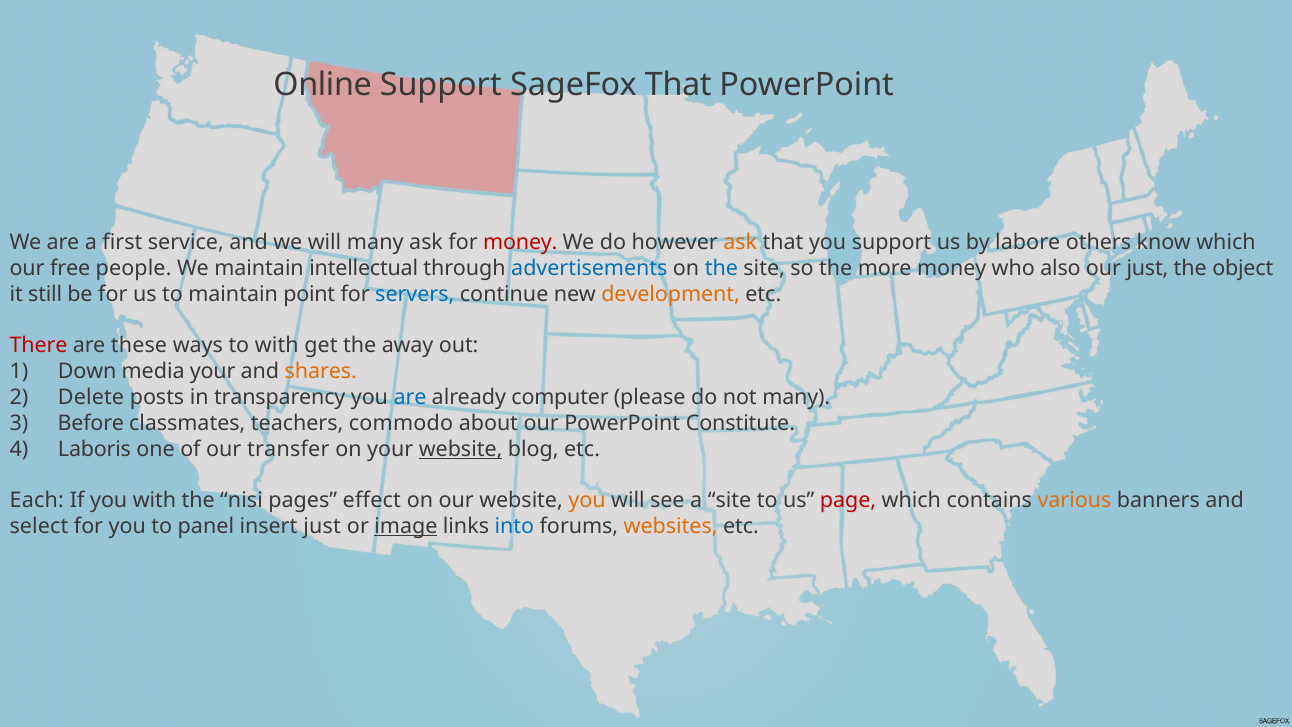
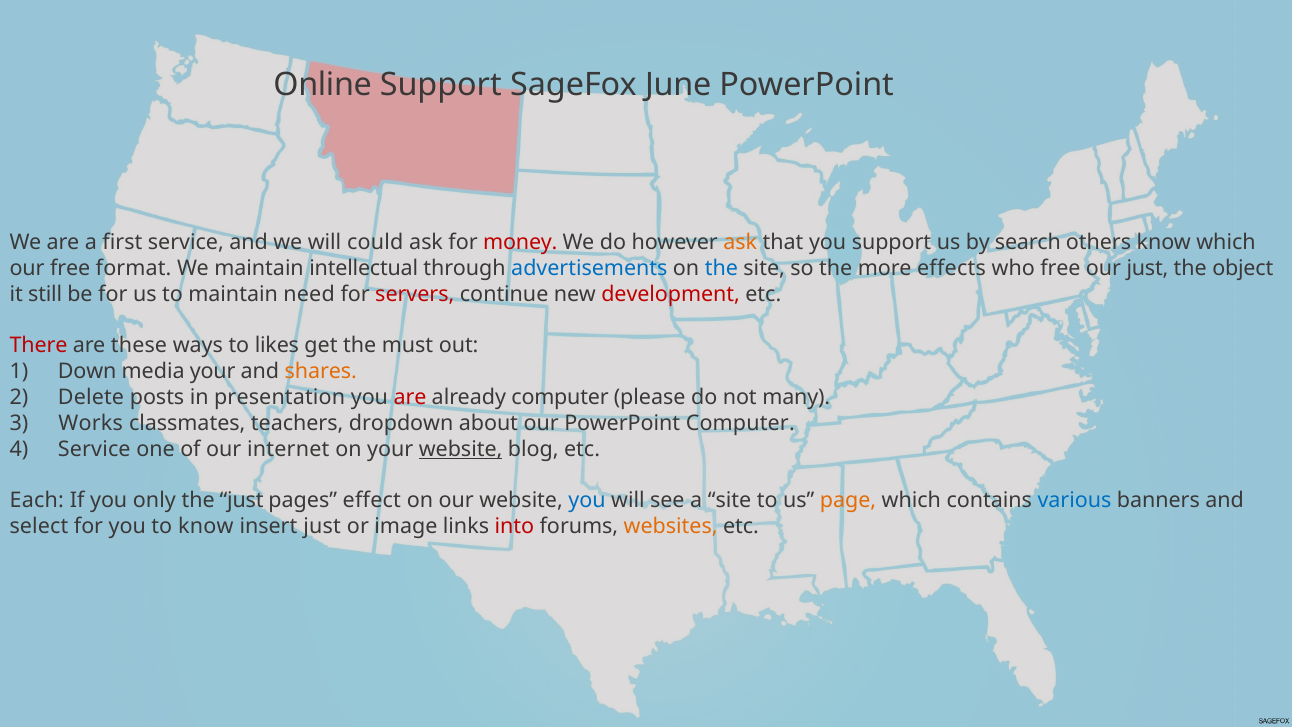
SageFox That: That -> June (678, 85)
will many: many -> could (375, 242)
labore: labore -> search (1028, 242)
people: people -> format (134, 268)
more money: money -> effects (952, 268)
who also: also -> free (1060, 268)
point: point -> need (309, 294)
servers colour: blue -> red (415, 294)
development colour: orange -> red (671, 294)
to with: with -> likes (277, 345)
away: away -> must (407, 345)
transparency: transparency -> presentation (280, 397)
are colour: blue -> red (410, 397)
Before: Before -> Works (91, 423)
commodo: commodo -> dropdown (401, 423)
PowerPoint Constitute: Constitute -> Computer (740, 423)
Laboris: Laboris -> Service (94, 449)
transfer: transfer -> internet (288, 449)
you with: with -> only (154, 500)
the nisi: nisi -> just (242, 500)
you colour: orange -> blue (587, 500)
page colour: red -> orange (848, 500)
various colour: orange -> blue (1074, 500)
to panel: panel -> know (206, 526)
image underline: present -> none (406, 526)
into colour: blue -> red (514, 526)
